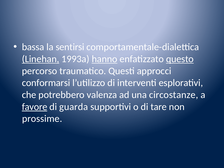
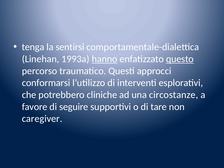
bassa: bassa -> tenga (33, 47)
Linehan underline: present -> none (41, 59)
valenza: valenza -> cliniche (102, 95)
favore underline: present -> none (35, 107)
guarda: guarda -> seguire (74, 107)
prossime: prossime -> caregiver (42, 119)
